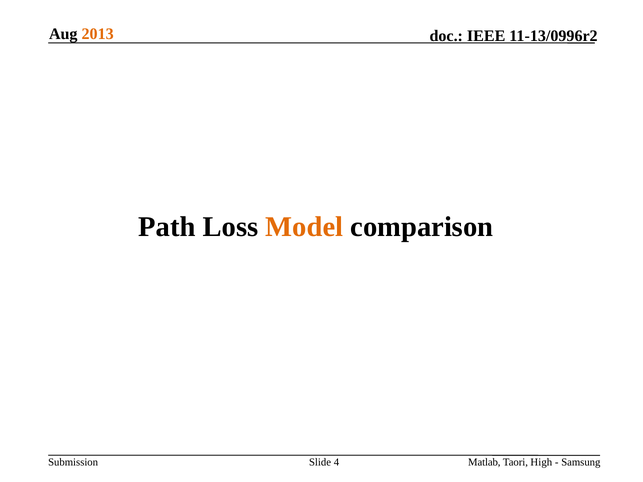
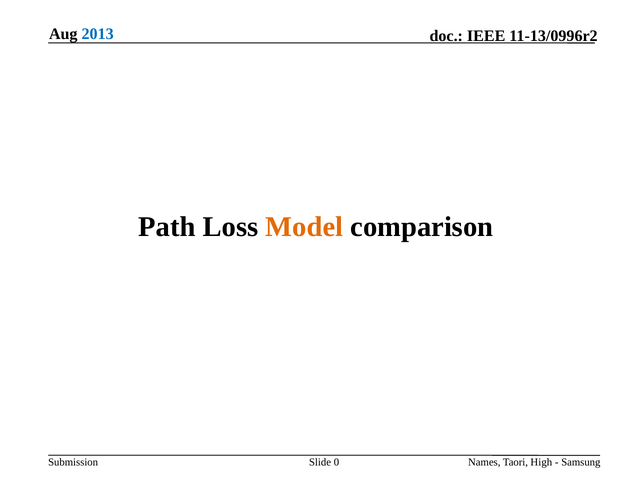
2013 colour: orange -> blue (98, 34)
4: 4 -> 0 (336, 463)
Matlab: Matlab -> Names (484, 463)
